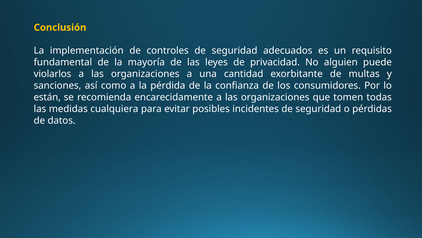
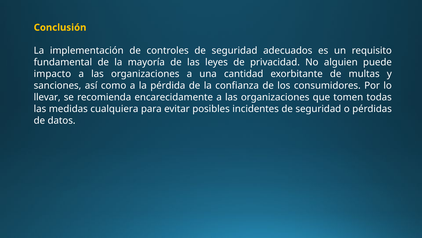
violarlos: violarlos -> impacto (52, 74)
están: están -> llevar (47, 97)
